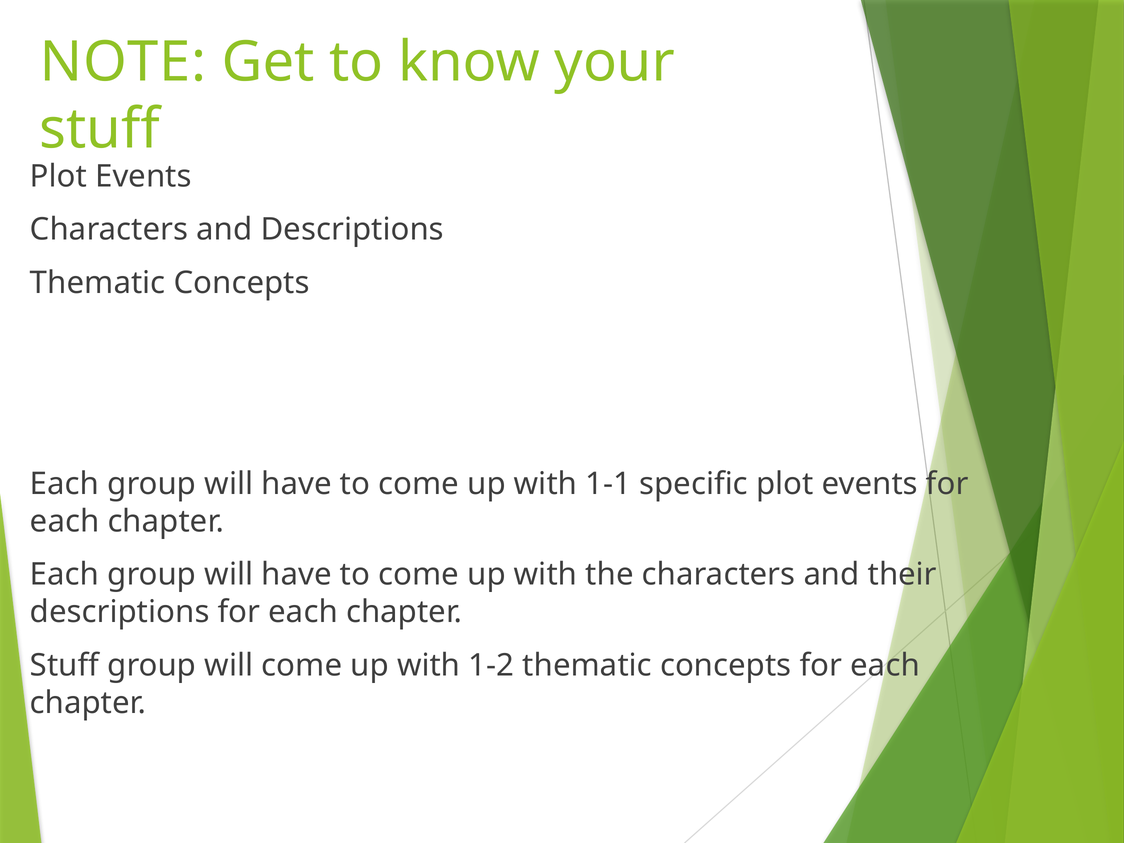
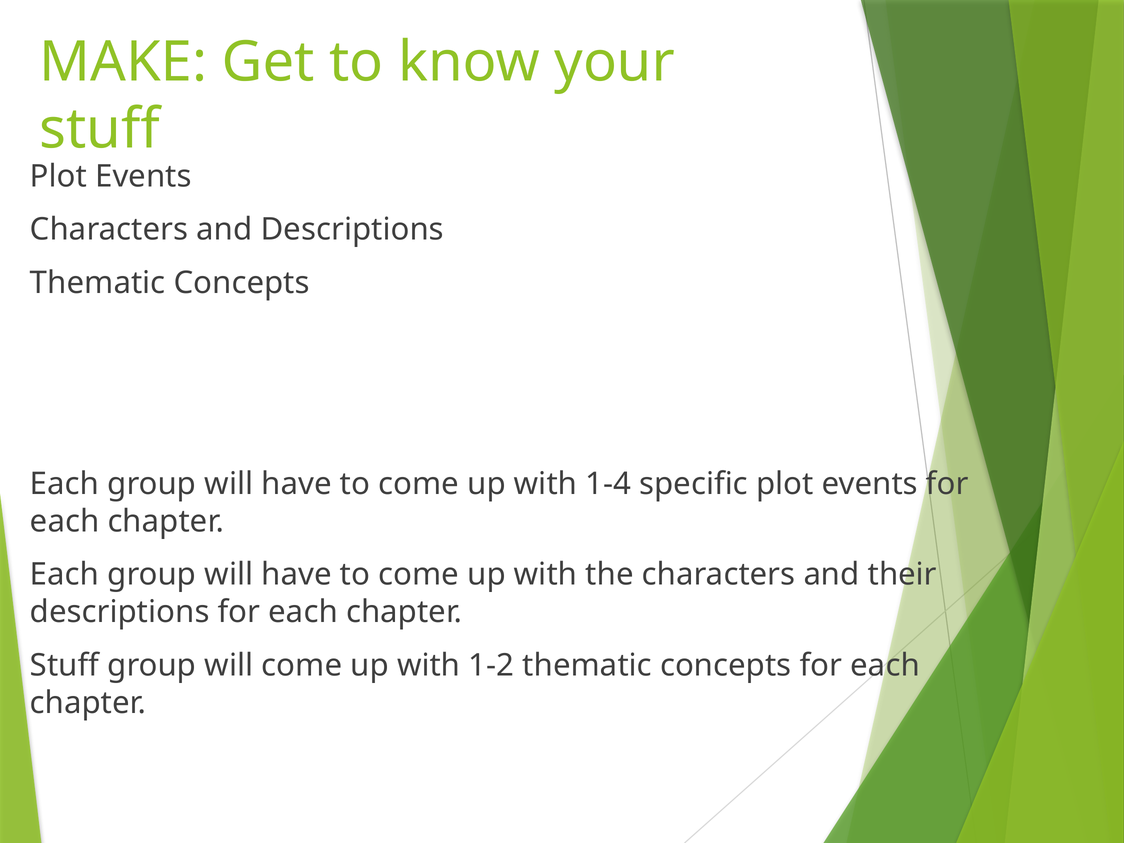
NOTE: NOTE -> MAKE (123, 62)
1-1: 1-1 -> 1-4 (608, 484)
